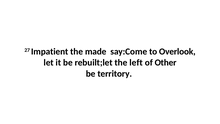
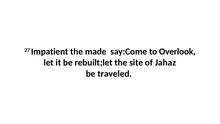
left: left -> site (136, 63)
Other: Other -> Jahaz (166, 63)
territory: territory -> traveled (115, 74)
